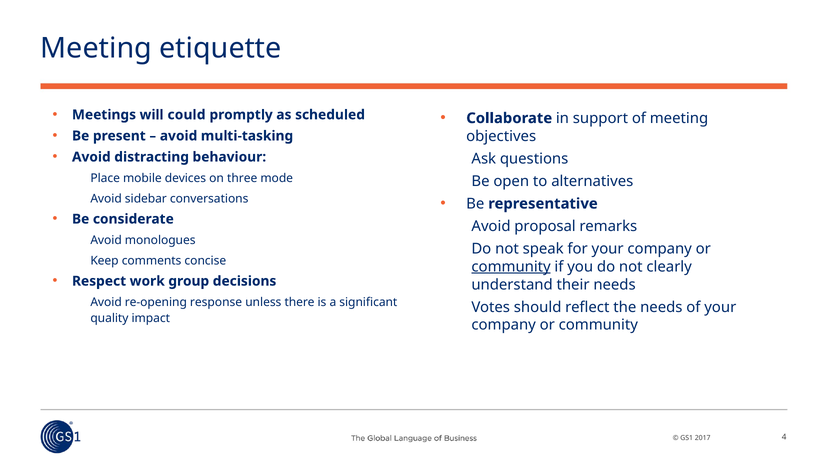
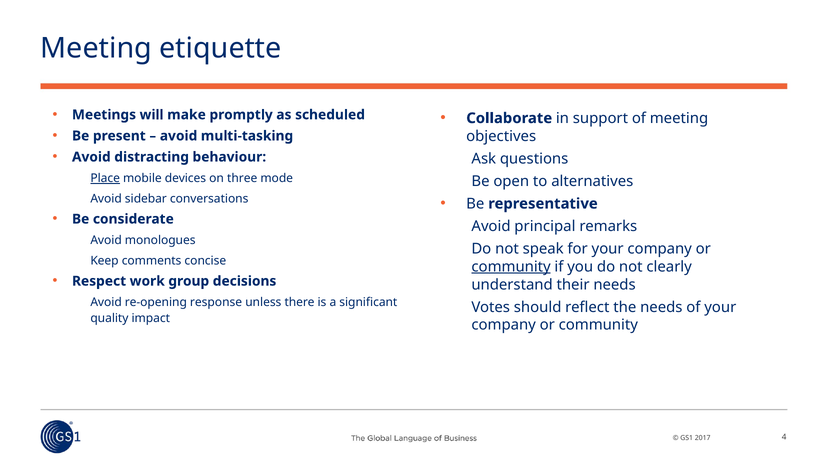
could: could -> make (187, 115)
Place underline: none -> present (105, 178)
proposal: proposal -> principal (545, 226)
